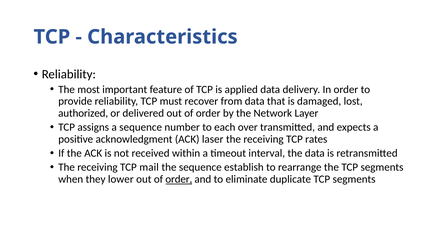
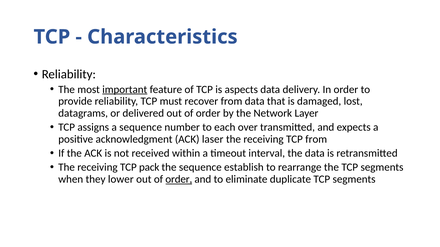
important underline: none -> present (125, 90)
applied: applied -> aspects (241, 90)
authorized: authorized -> datagrams (83, 113)
TCP rates: rates -> from (316, 139)
mail: mail -> pack (149, 168)
